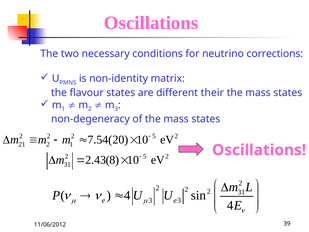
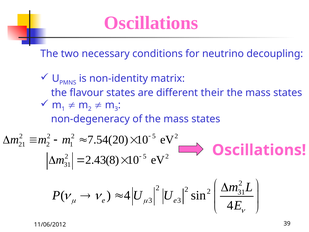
corrections: corrections -> decoupling (275, 54)
